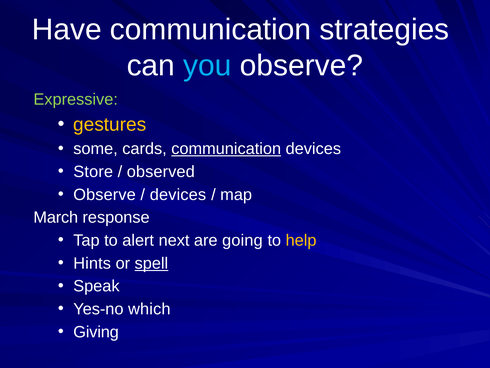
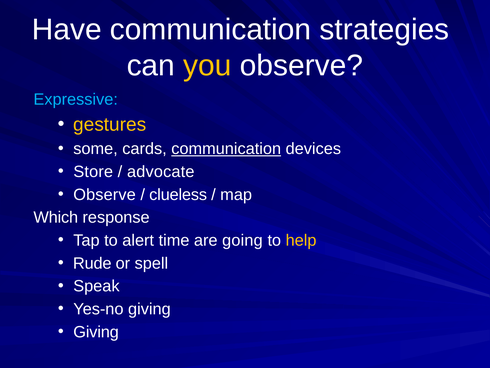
you colour: light blue -> yellow (207, 66)
Expressive colour: light green -> light blue (76, 99)
observed: observed -> advocate (161, 172)
devices: devices -> clueless (178, 194)
March: March -> Which (56, 217)
next: next -> time (174, 240)
Hints: Hints -> Rude (92, 263)
spell underline: present -> none (151, 263)
Yes-no which: which -> giving (149, 309)
